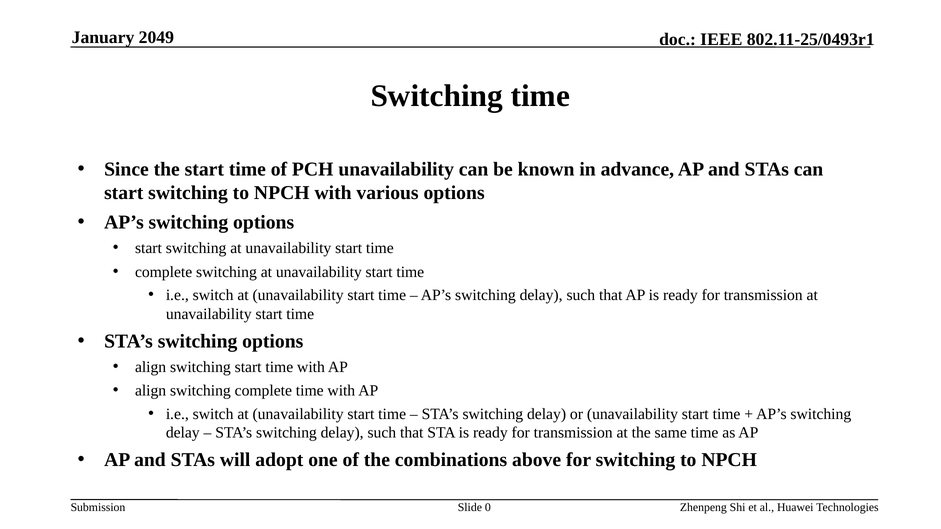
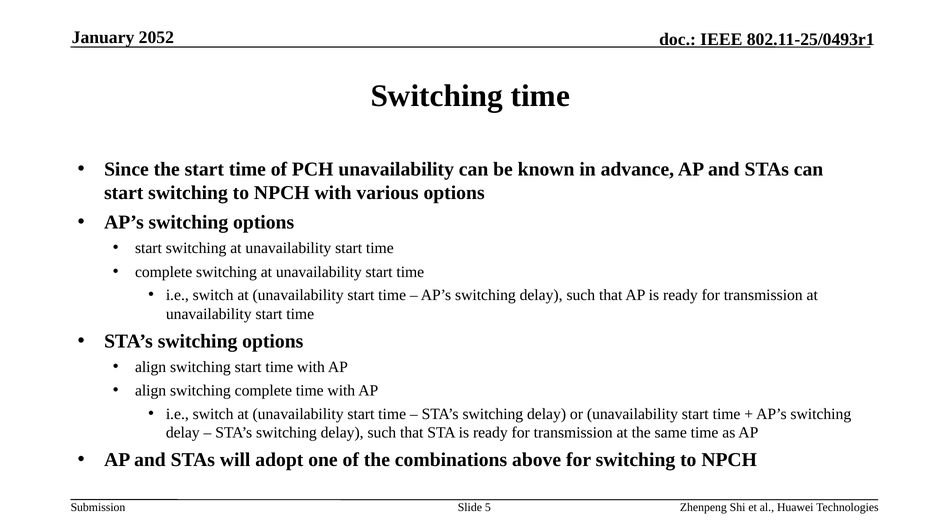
2049: 2049 -> 2052 (156, 37)
0: 0 -> 5 (488, 508)
